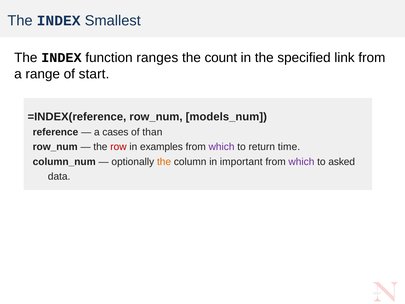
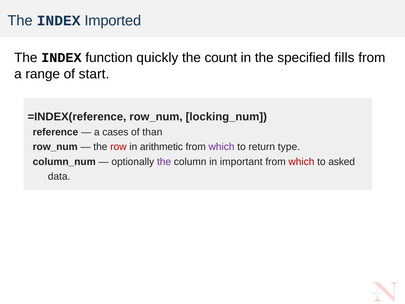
Smallest: Smallest -> Imported (113, 20)
ranges: ranges -> quickly (157, 58)
link: link -> fills (344, 58)
models_num: models_num -> locking_num (226, 117)
examples: examples -> arithmetic (161, 147)
time: time -> type (289, 147)
the colour: orange -> purple (164, 162)
which colour: purple -> red (301, 162)
